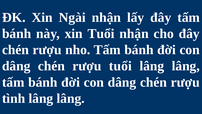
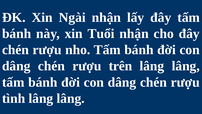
rượu tuổi: tuổi -> trên (120, 66)
